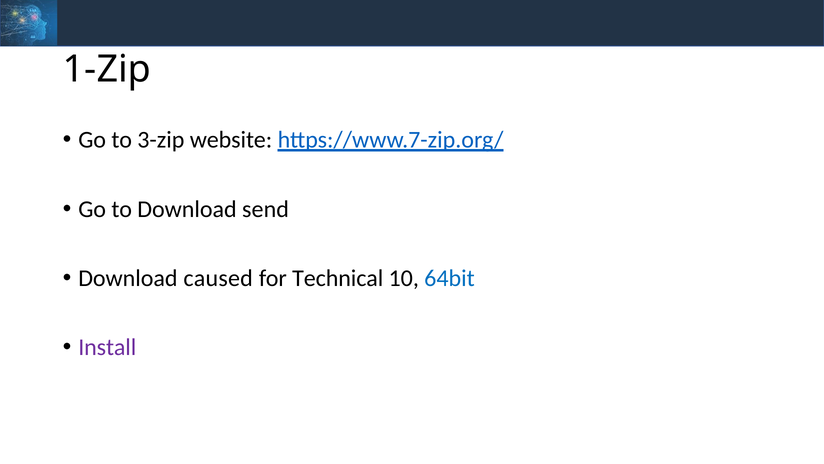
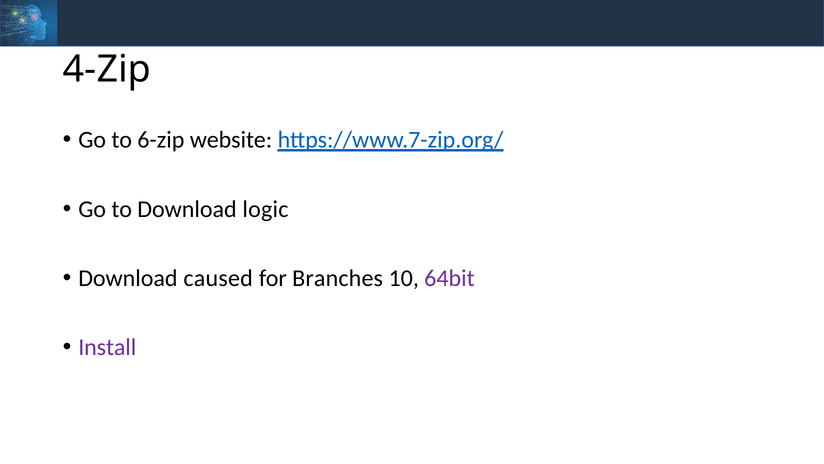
1-Zip: 1-Zip -> 4-Zip (107, 69)
3-zip: 3-zip -> 6-zip (161, 140)
send: send -> logic (265, 209)
Technical: Technical -> Branches (338, 278)
64bit colour: blue -> purple (449, 278)
